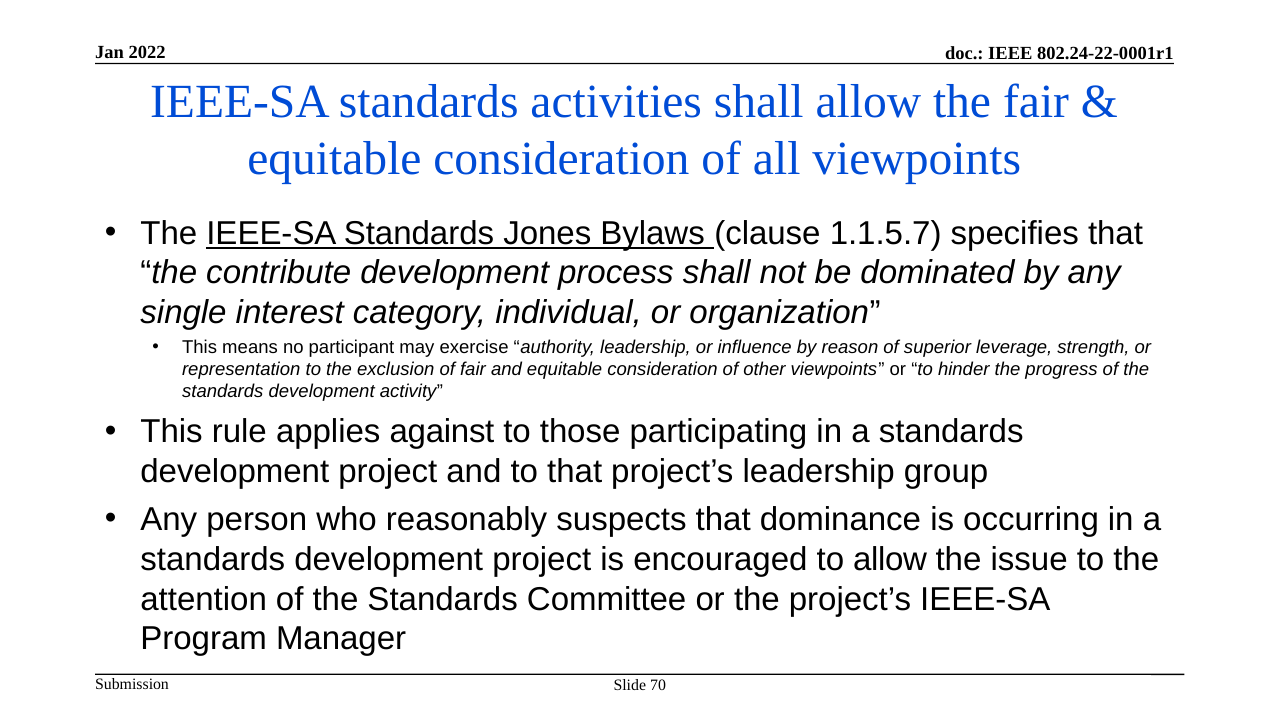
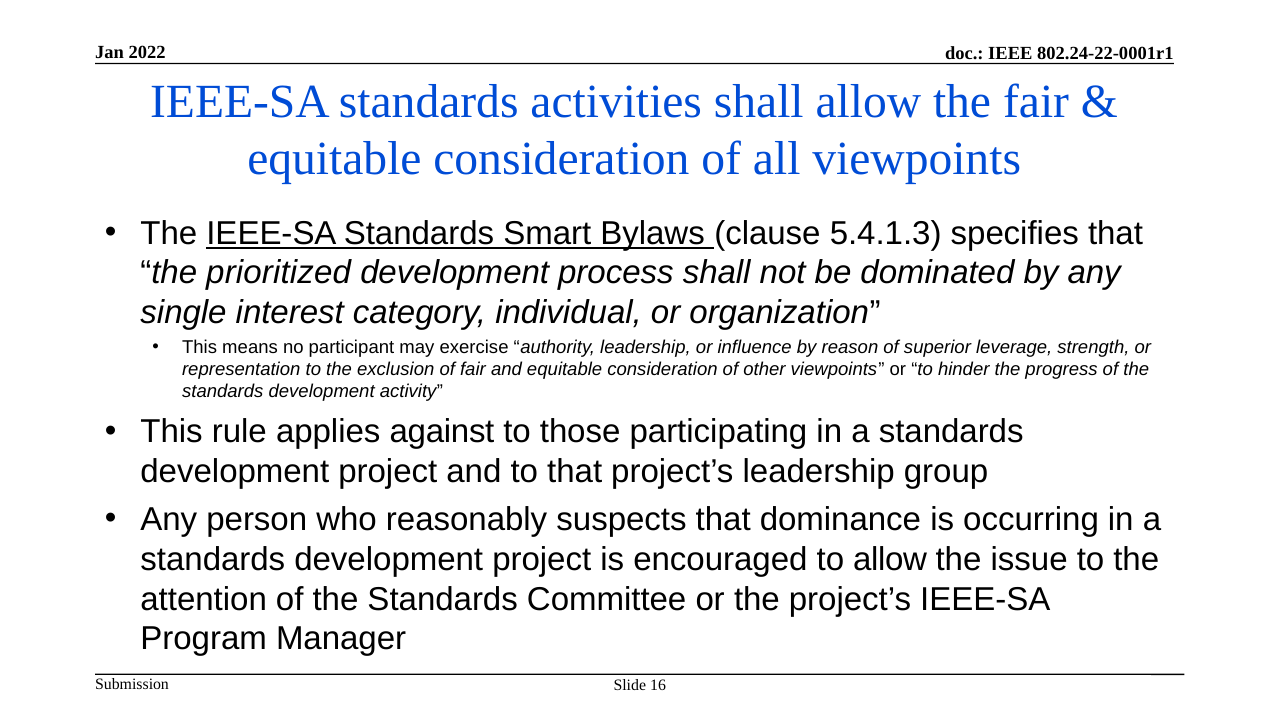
Jones: Jones -> Smart (547, 233)
1.1.5.7: 1.1.5.7 -> 5.4.1.3 (886, 233)
contribute: contribute -> prioritized (279, 273)
70: 70 -> 16 (658, 685)
